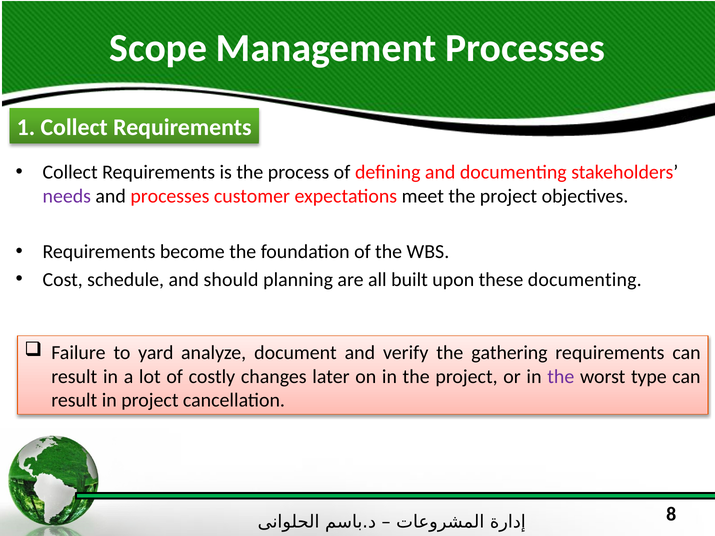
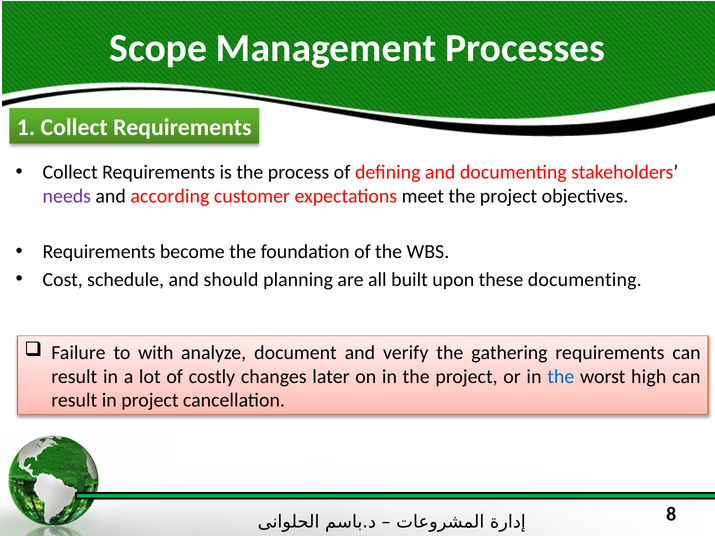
and processes: processes -> according (170, 196)
yard: yard -> with (156, 353)
the colour: purple -> blue (561, 377)
type: type -> high (649, 377)
